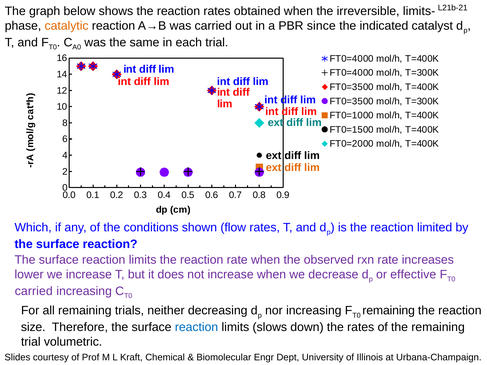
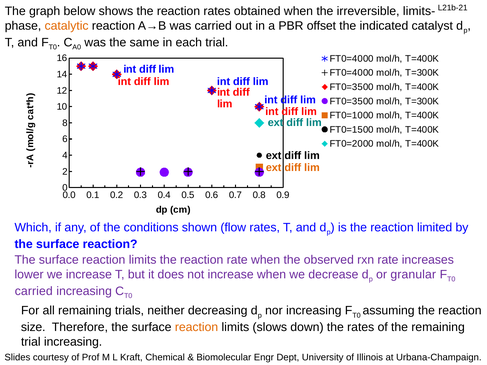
since: since -> offset (321, 26)
effective: effective -> granular (413, 275)
remaining: remaining -> assuming (389, 311)
reaction colour: blue -> orange (197, 327)
trial volumetric: volumetric -> increasing (73, 342)
